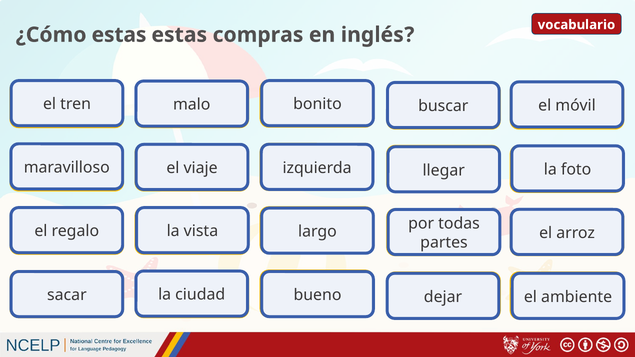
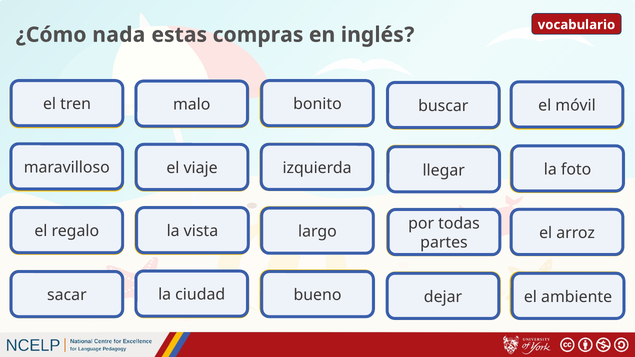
¿Cómo estas: estas -> nada (119, 35)
